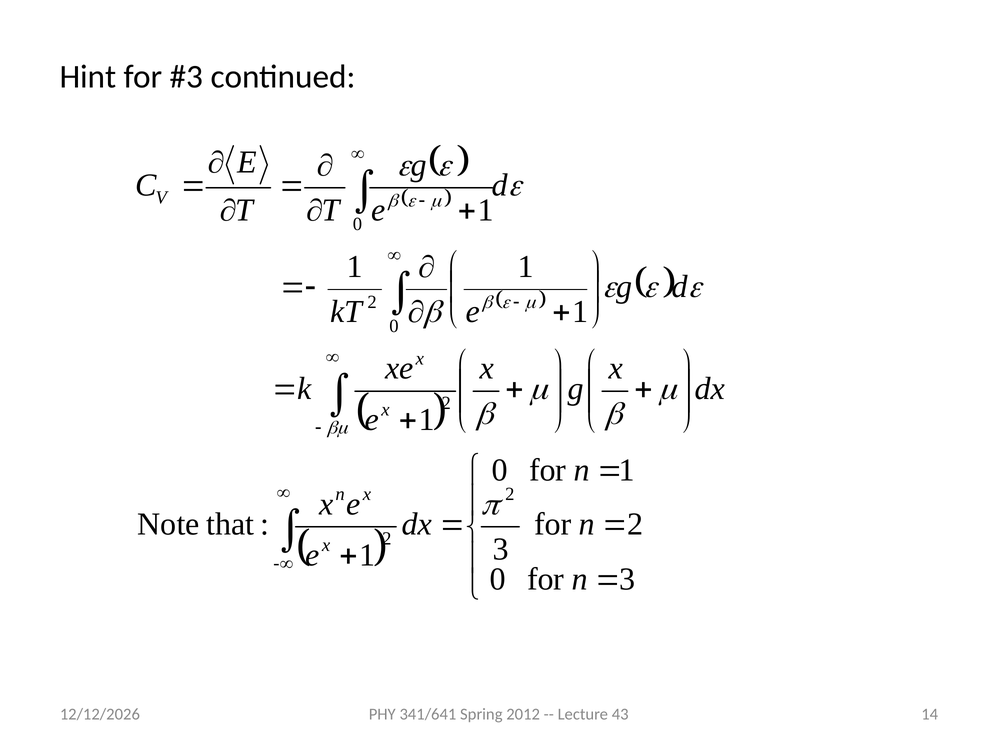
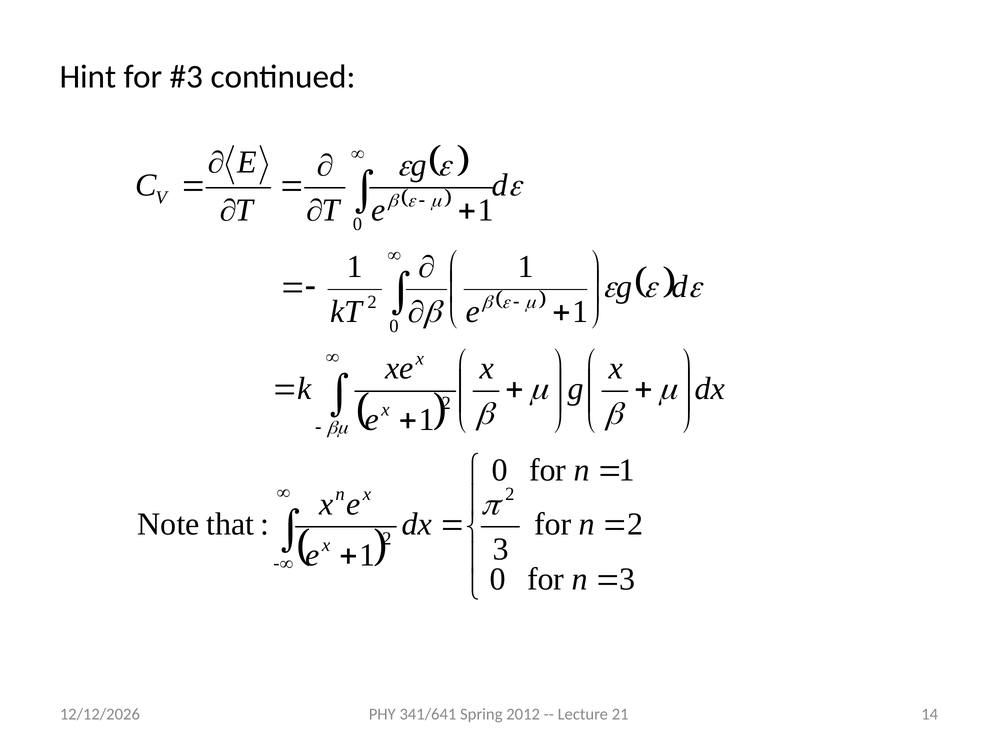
43: 43 -> 21 (620, 715)
